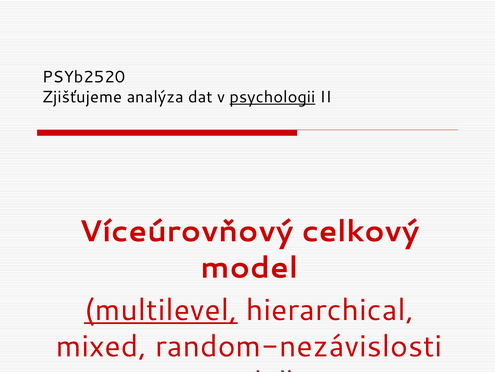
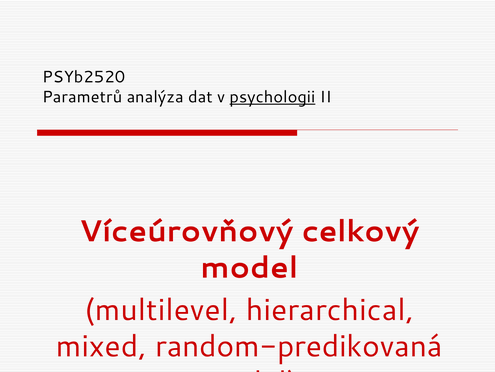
Zjišťujeme: Zjišťujeme -> Parametrů (82, 97)
multilevel underline: present -> none (161, 310)
random-nezávislosti: random-nezávislosti -> random-predikovaná (299, 346)
